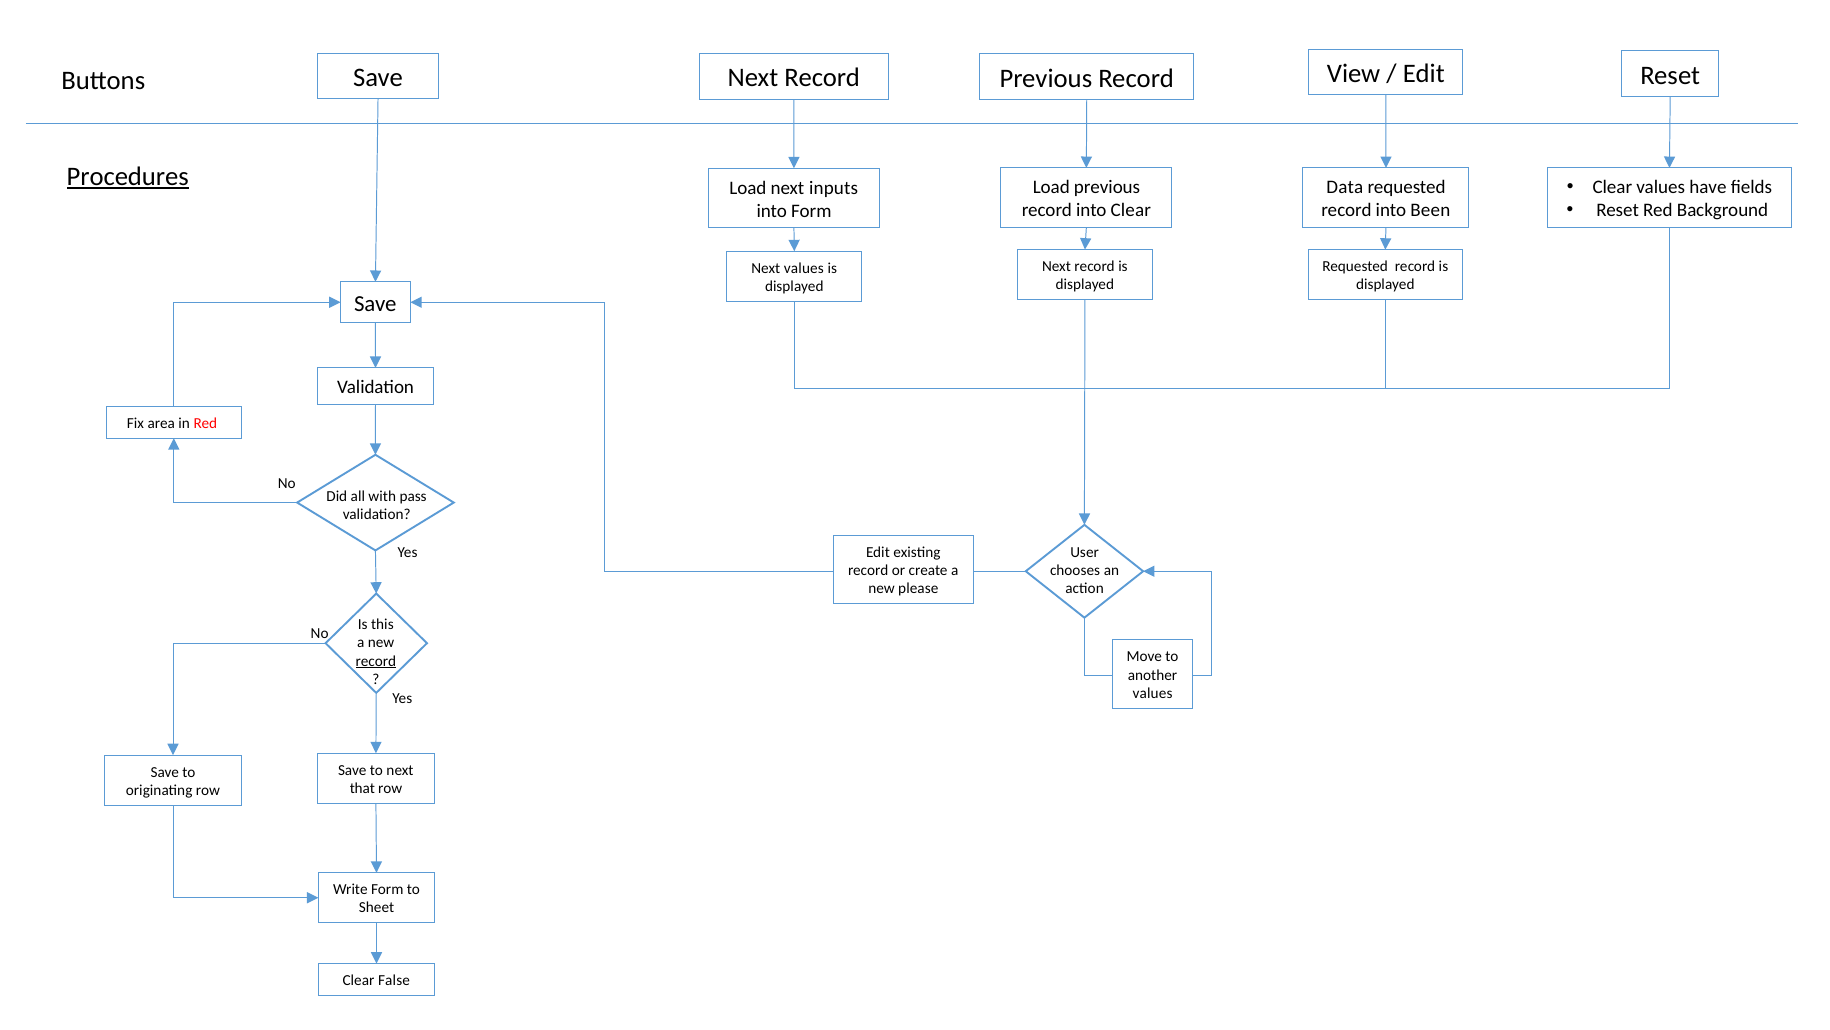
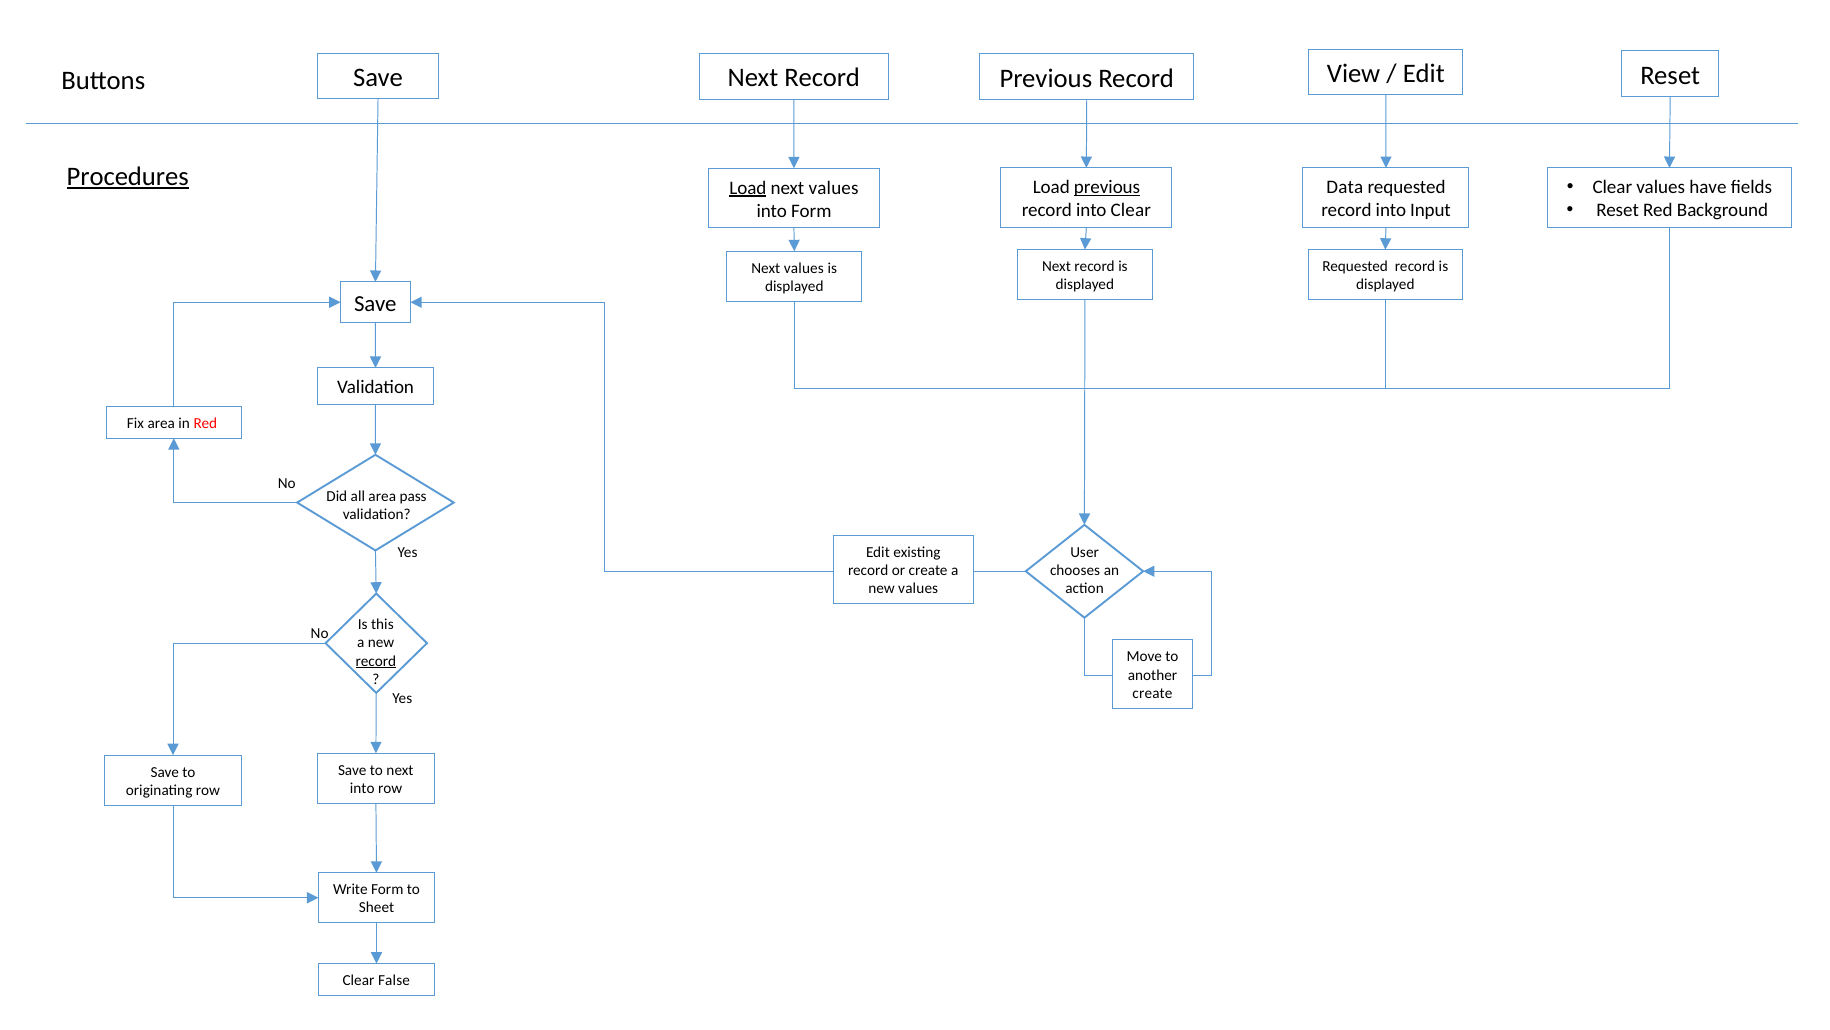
previous underline: none -> present (1107, 187)
Load underline: none -> present (748, 188)
inputs: inputs -> values (834, 188)
Been: Been -> Input (1431, 210)
all with: with -> area (382, 496)
new please: please -> values (918, 589)
values: values -> create (1153, 693)
that: that -> into (362, 788)
